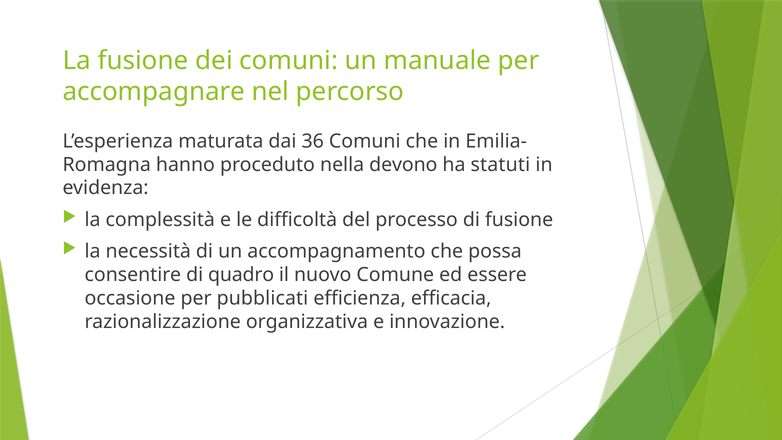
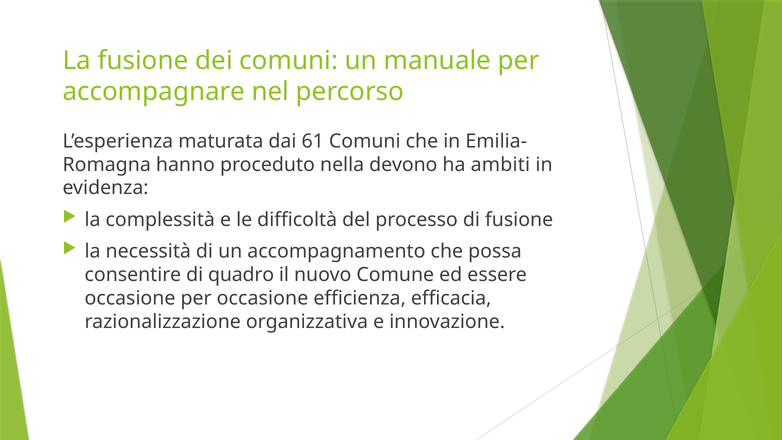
36: 36 -> 61 (313, 141)
statuti: statuti -> ambiti (500, 165)
per pubblicati: pubblicati -> occasione (262, 298)
